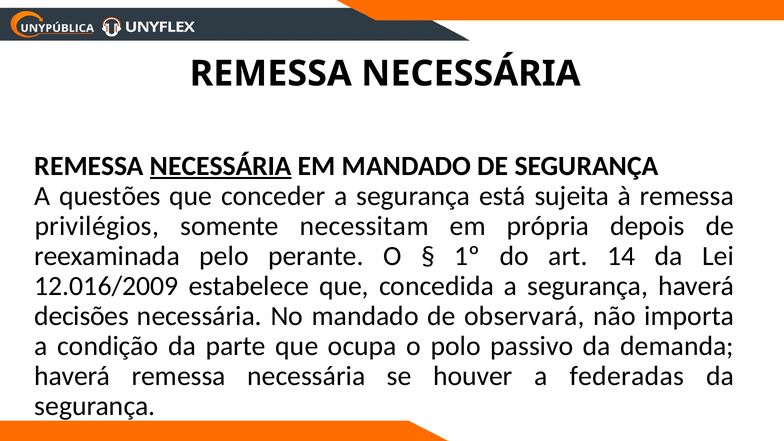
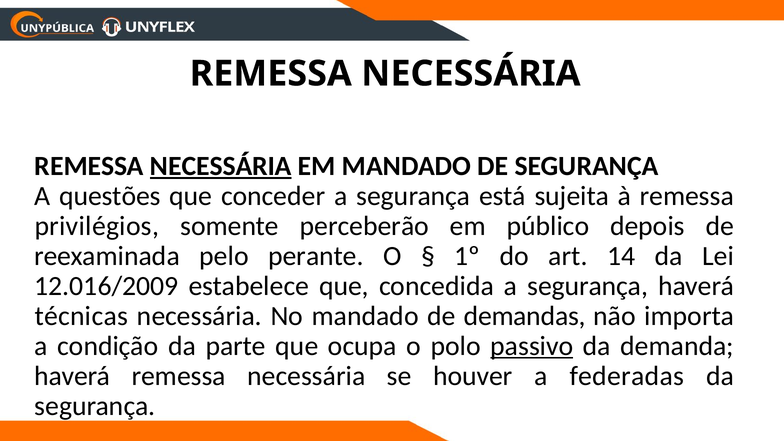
necessitam: necessitam -> perceberão (364, 226)
própria: própria -> público (548, 226)
decisões: decisões -> técnicas (81, 316)
observará: observará -> demandas (525, 316)
passivo underline: none -> present (532, 346)
